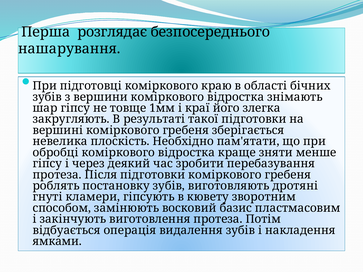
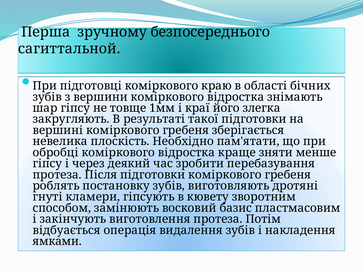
розглядає: розглядає -> зручному (112, 32)
нашарування: нашарування -> сагиттальной (69, 49)
